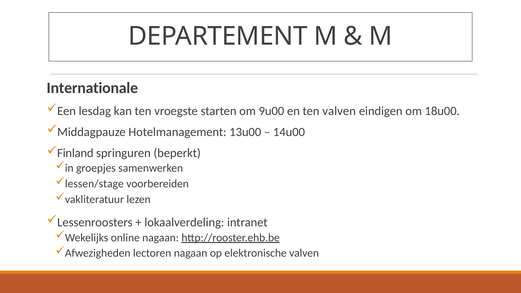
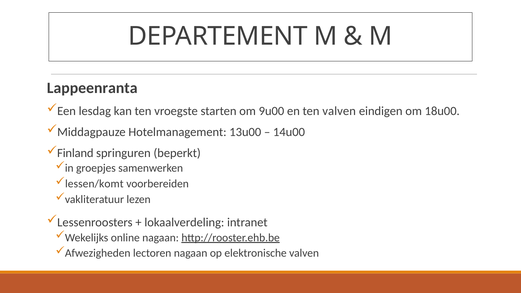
Internationale: Internationale -> Lappeenranta (92, 88)
lessen/stage: lessen/stage -> lessen/komt (94, 184)
